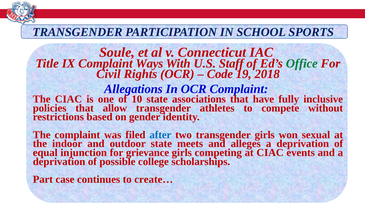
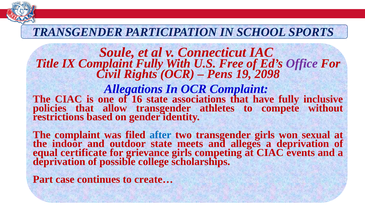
Complaint Ways: Ways -> Fully (149, 64)
Staff: Staff -> Free (231, 64)
Office colour: green -> purple (302, 64)
Code: Code -> Pens (220, 74)
2018: 2018 -> 2098 (267, 74)
10: 10 -> 16 (137, 99)
injunction: injunction -> certificate (84, 153)
